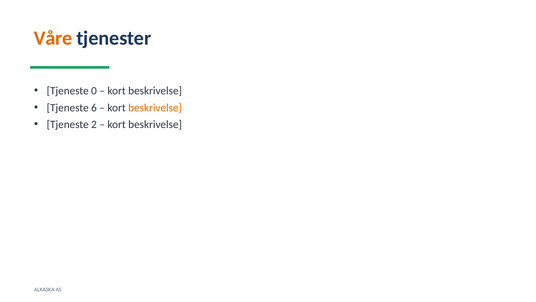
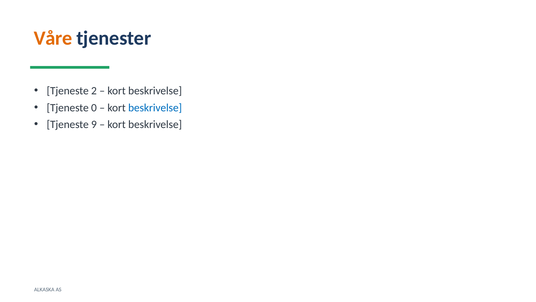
0: 0 -> 2 (94, 91)
6: 6 -> 0 (94, 108)
beskrivelse colour: orange -> blue (155, 108)
2: 2 -> 9 (94, 124)
